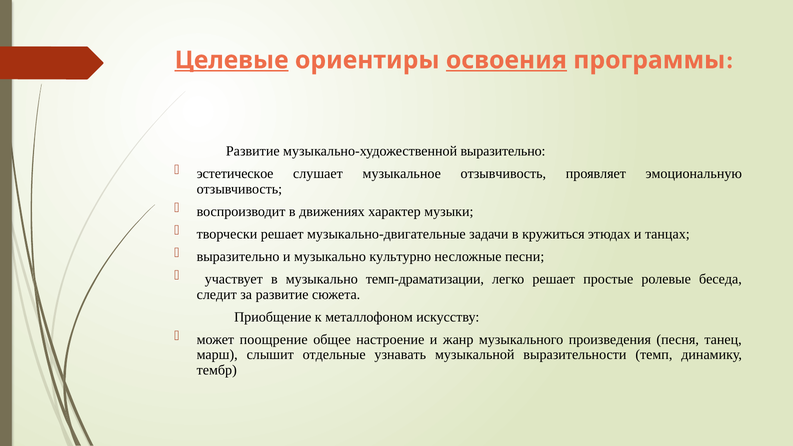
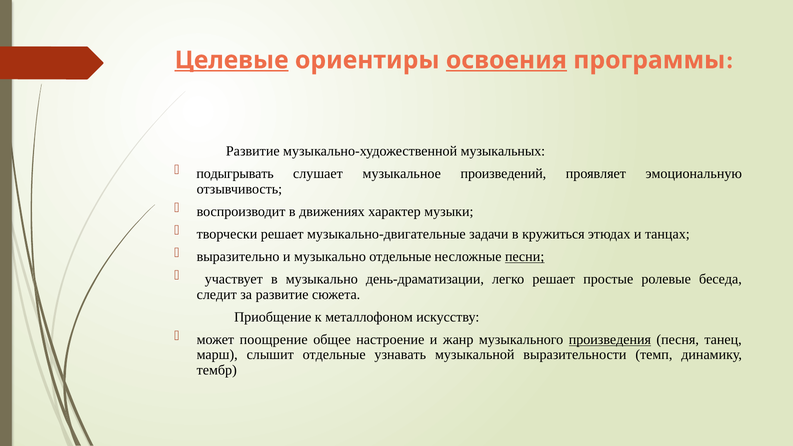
музыкально-художественной выразительно: выразительно -> музыкальных (503, 151)
эстетическое: эстетическое -> подыгрывать (235, 174)
музыкальное отзывчивость: отзывчивость -> произведений (503, 174)
музыкально культурно: культурно -> отдельные (400, 257)
песни underline: none -> present (525, 257)
темп-драматизации: темп-драматизации -> день-драматизации (425, 279)
произведения underline: none -> present (610, 340)
